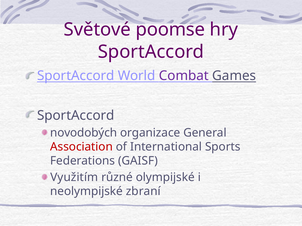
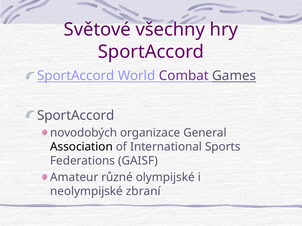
poomse: poomse -> všechny (170, 30)
Association colour: red -> black (82, 147)
Využitím: Využitím -> Amateur (74, 178)
